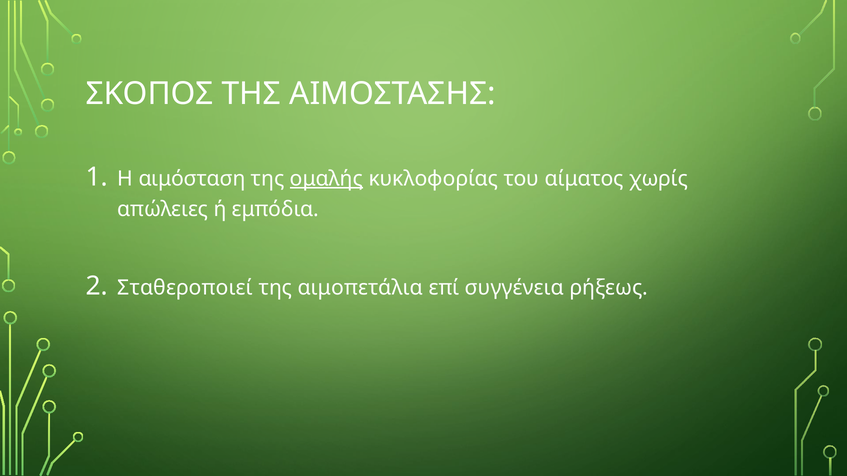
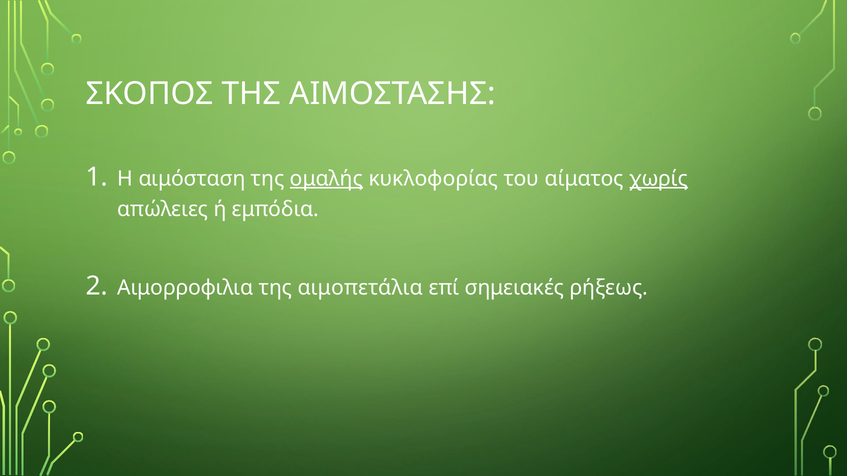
χωρίς underline: none -> present (659, 179)
Σταθεροποιεί: Σταθεροποιεί -> Αιμορροφιλια (185, 288)
συγγένεια: συγγένεια -> σημειακές (515, 288)
